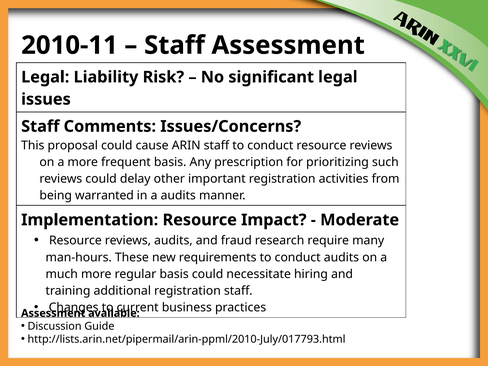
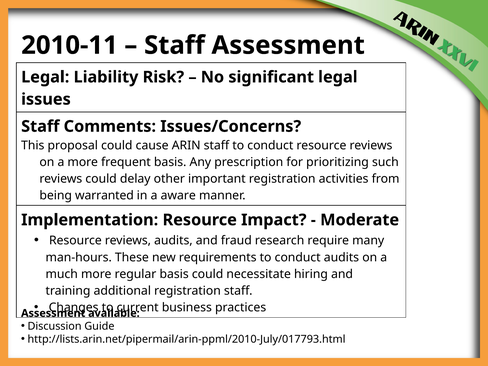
a audits: audits -> aware (178, 195)
